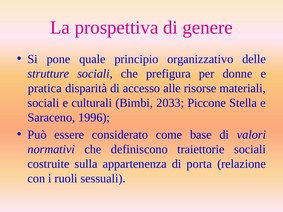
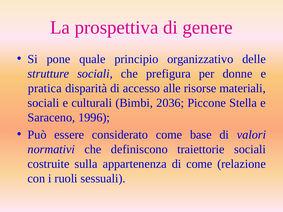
2033: 2033 -> 2036 (170, 103)
di porta: porta -> come (199, 164)
